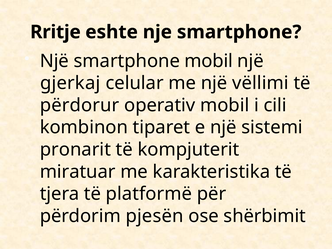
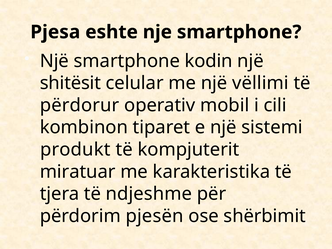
Rritje: Rritje -> Pjesa (55, 32)
smartphone mobil: mobil -> kodin (209, 61)
gjerkaj: gjerkaj -> shitësit (70, 83)
pronarit: pronarit -> produkt (75, 150)
platformë: platformë -> ndjeshme (149, 194)
